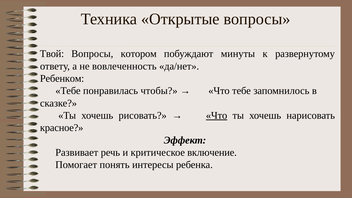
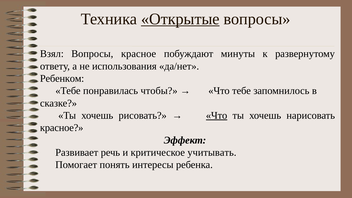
Открытые underline: none -> present (180, 19)
Твой: Твой -> Взял (52, 54)
Вопросы котором: котором -> красное (139, 54)
вовлеченность: вовлеченность -> использования (124, 66)
включение: включение -> учитывать (212, 152)
